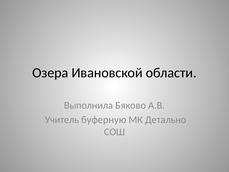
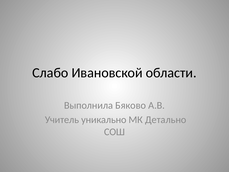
Озера: Озера -> Слабо (50, 73)
буферную: буферную -> уникально (104, 120)
